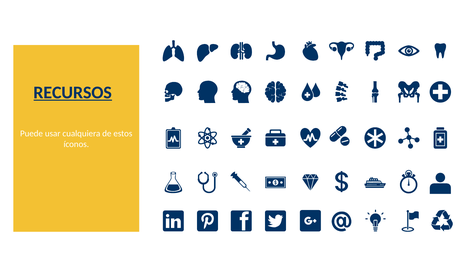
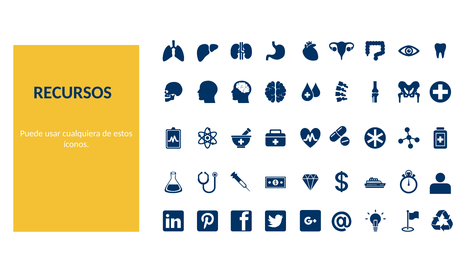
RECURSOS underline: present -> none (73, 92)
